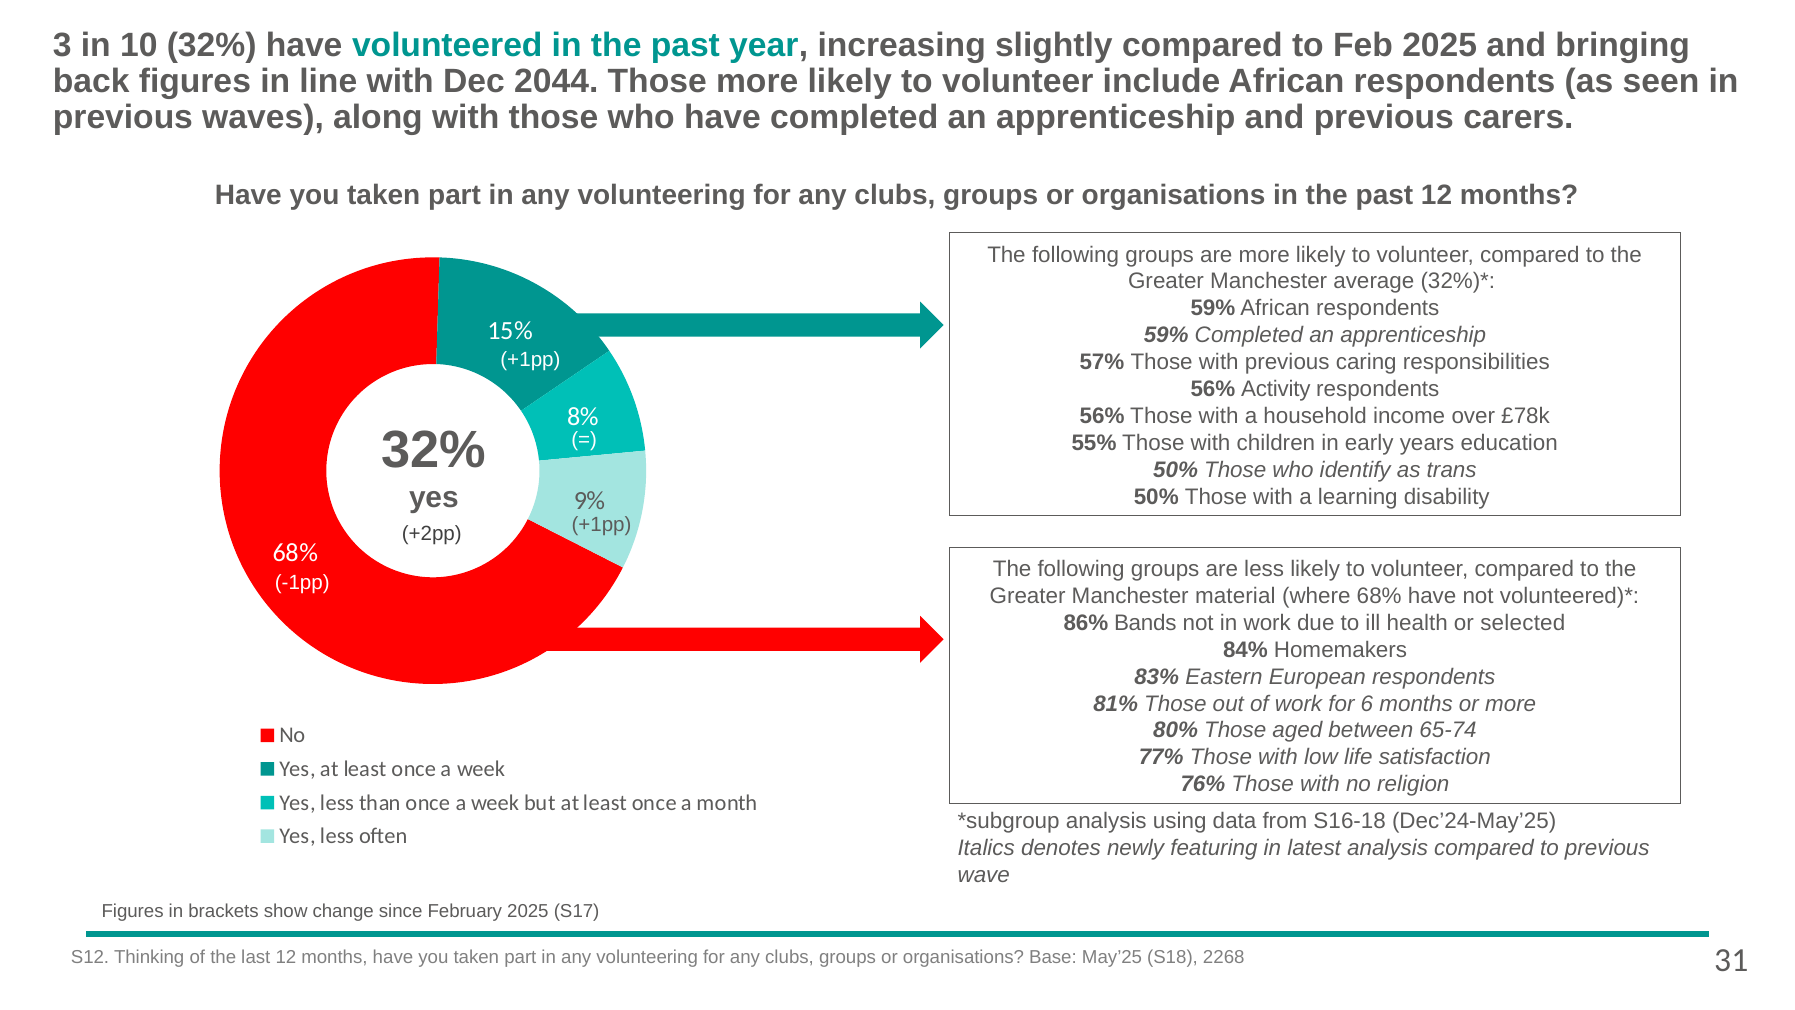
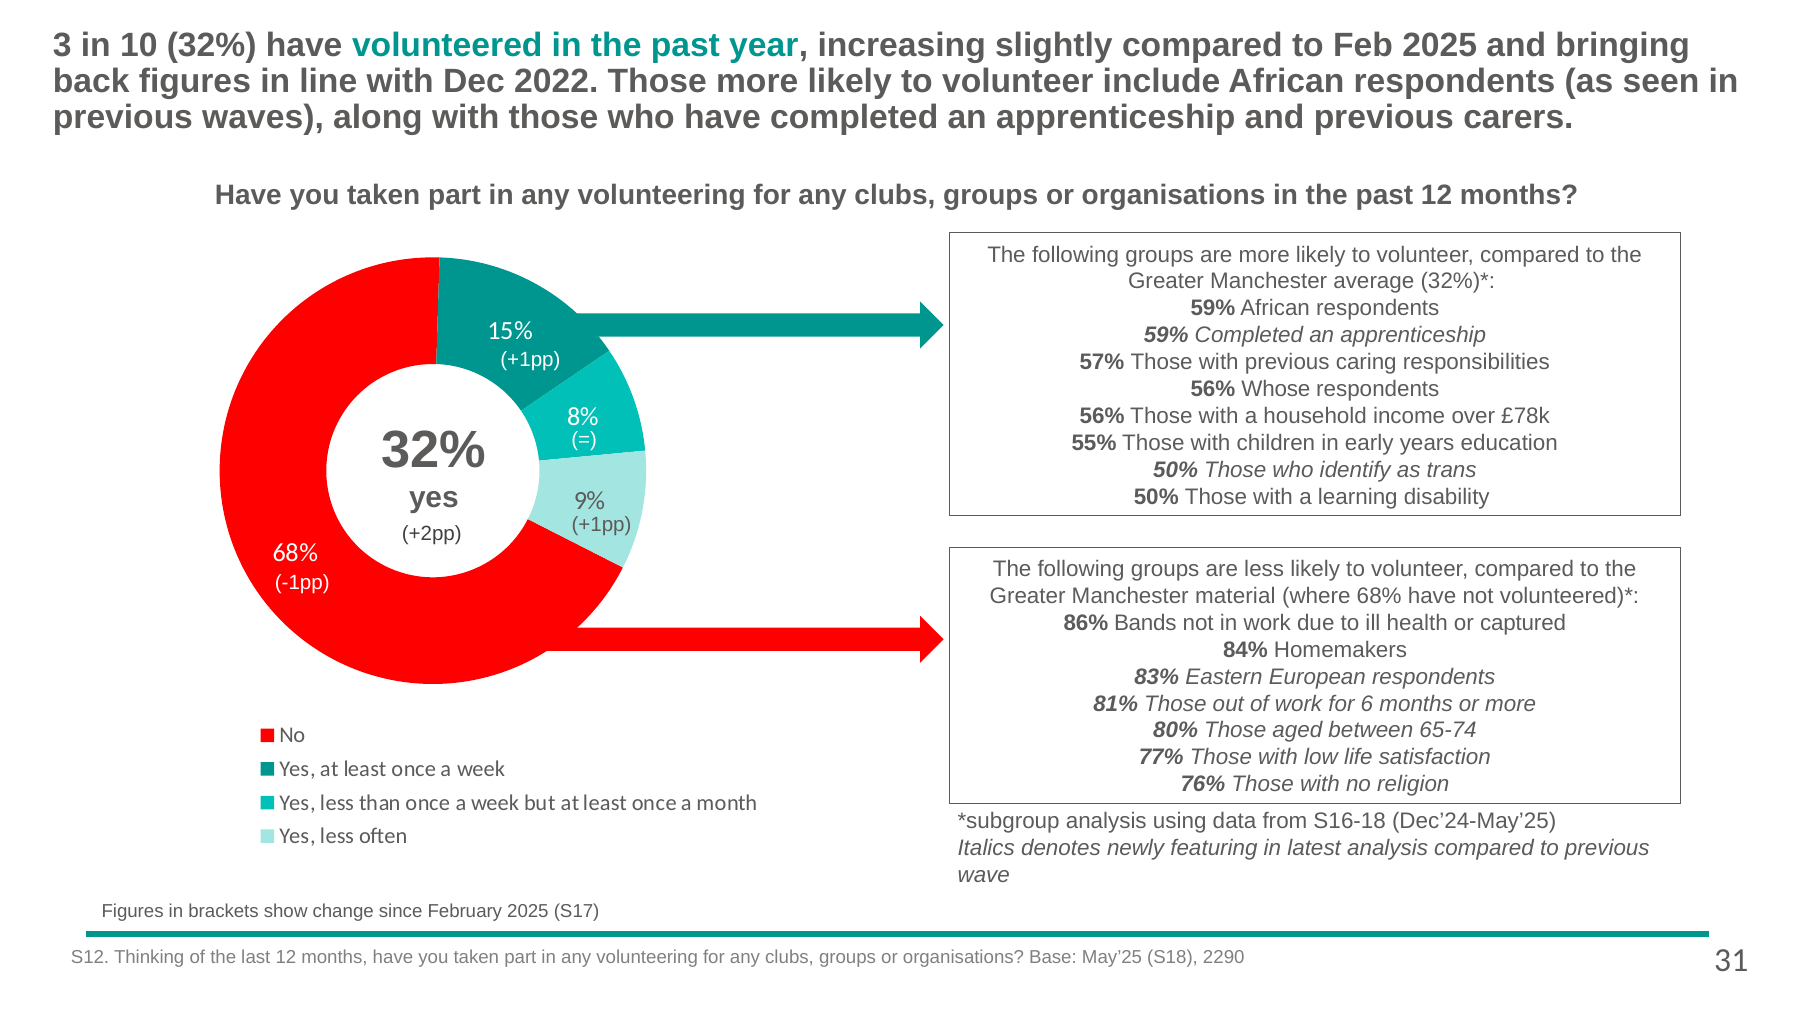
2044: 2044 -> 2022 (556, 81)
Activity: Activity -> Whose (1276, 389)
selected: selected -> captured (1523, 623)
2268: 2268 -> 2290 (1224, 957)
